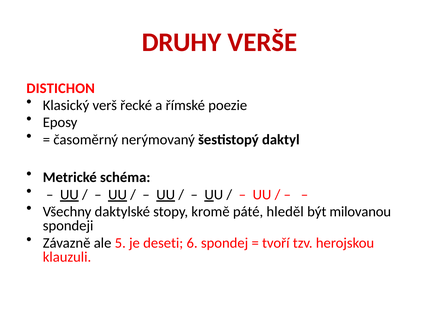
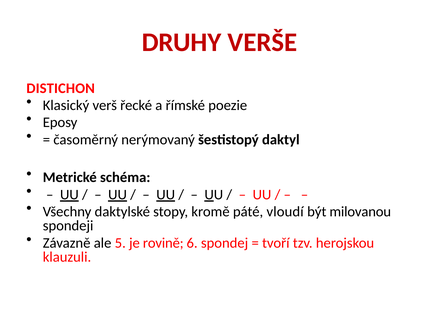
hleděl: hleděl -> vloudí (285, 212)
deseti: deseti -> rovině (163, 243)
